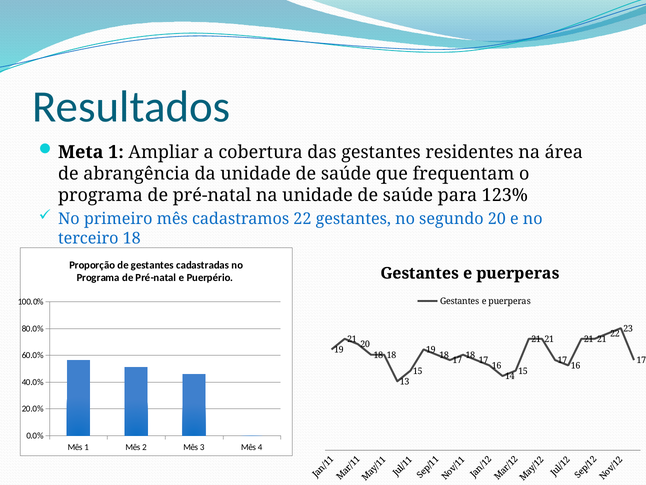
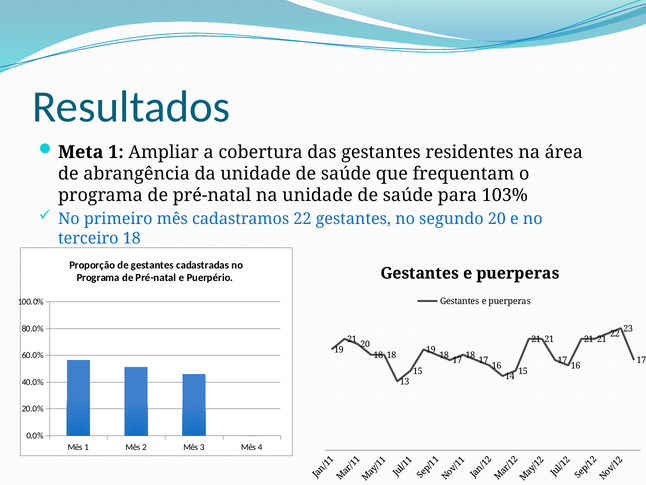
123%: 123% -> 103% (505, 195)
